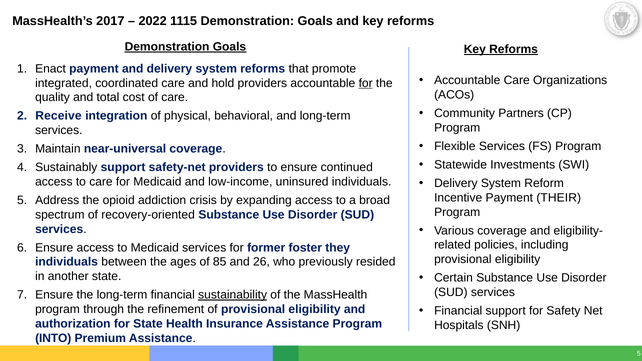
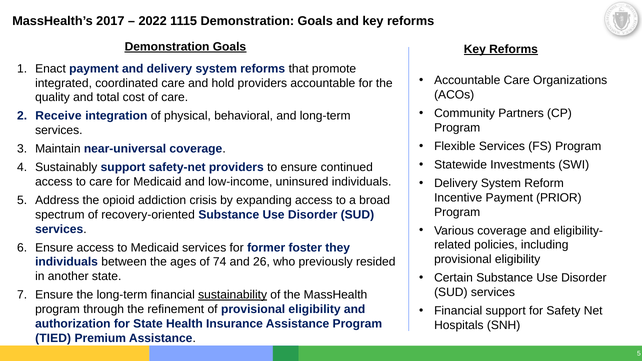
for underline: present -> none (366, 83)
THEIR: THEIR -> PRIOR (559, 198)
85: 85 -> 74 (220, 262)
INTO: INTO -> TIED (53, 338)
